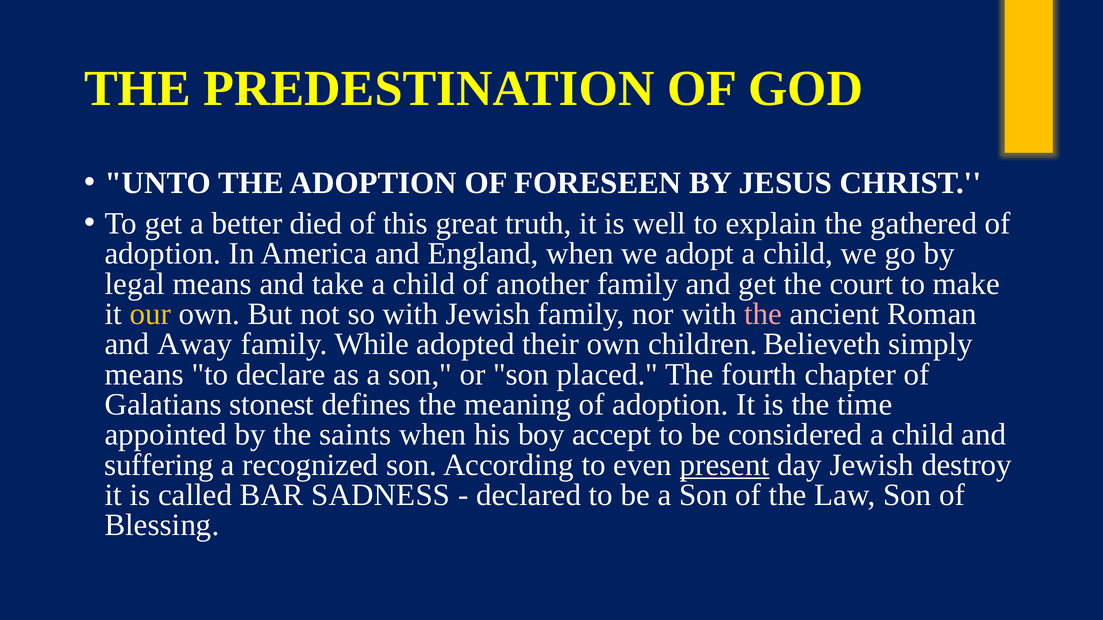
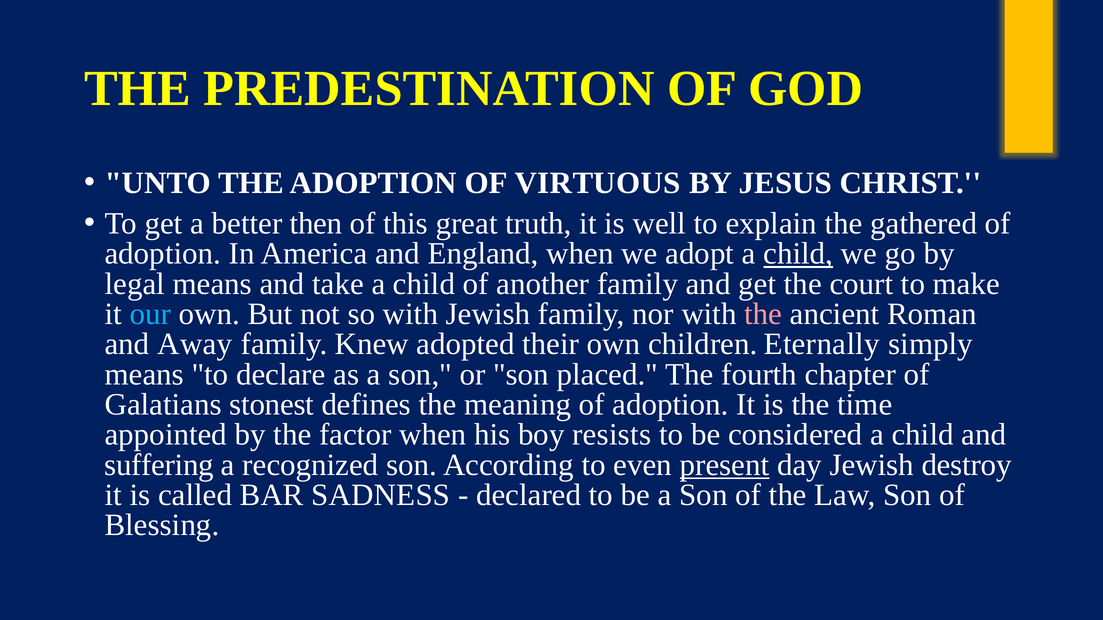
FORESEEN: FORESEEN -> VIRTUOUS (598, 183)
died: died -> then (316, 224)
child underline: none -> present (798, 254)
our colour: yellow -> light blue (150, 314)
While: While -> Knew (372, 344)
Believeth: Believeth -> Eternally (822, 344)
saints: saints -> factor (355, 435)
accept: accept -> resists (612, 435)
